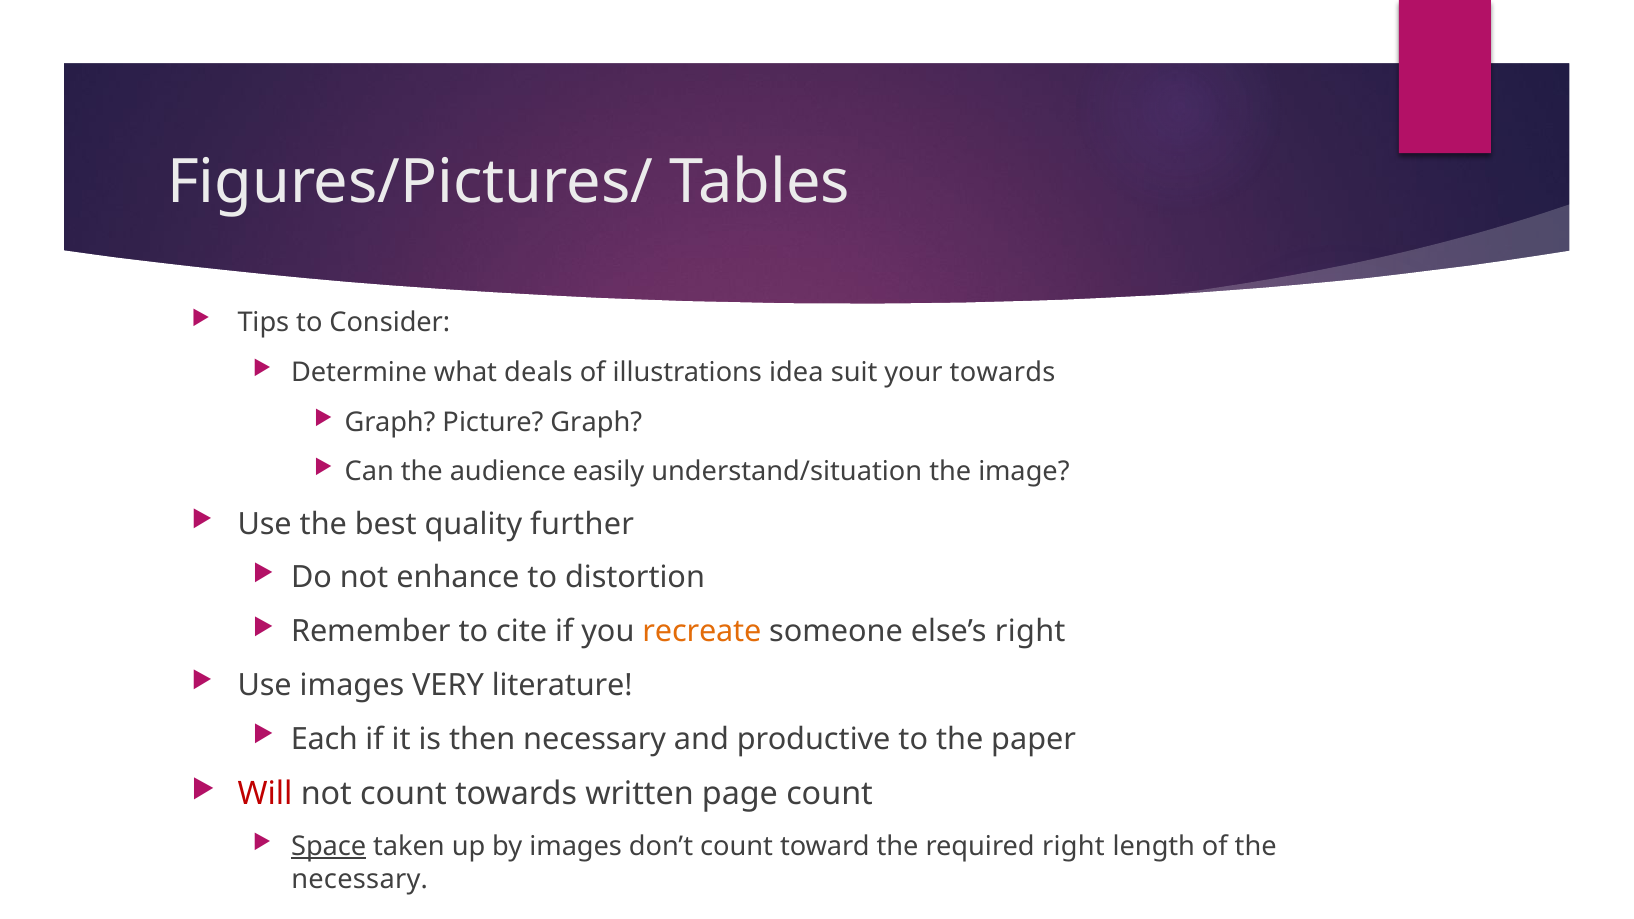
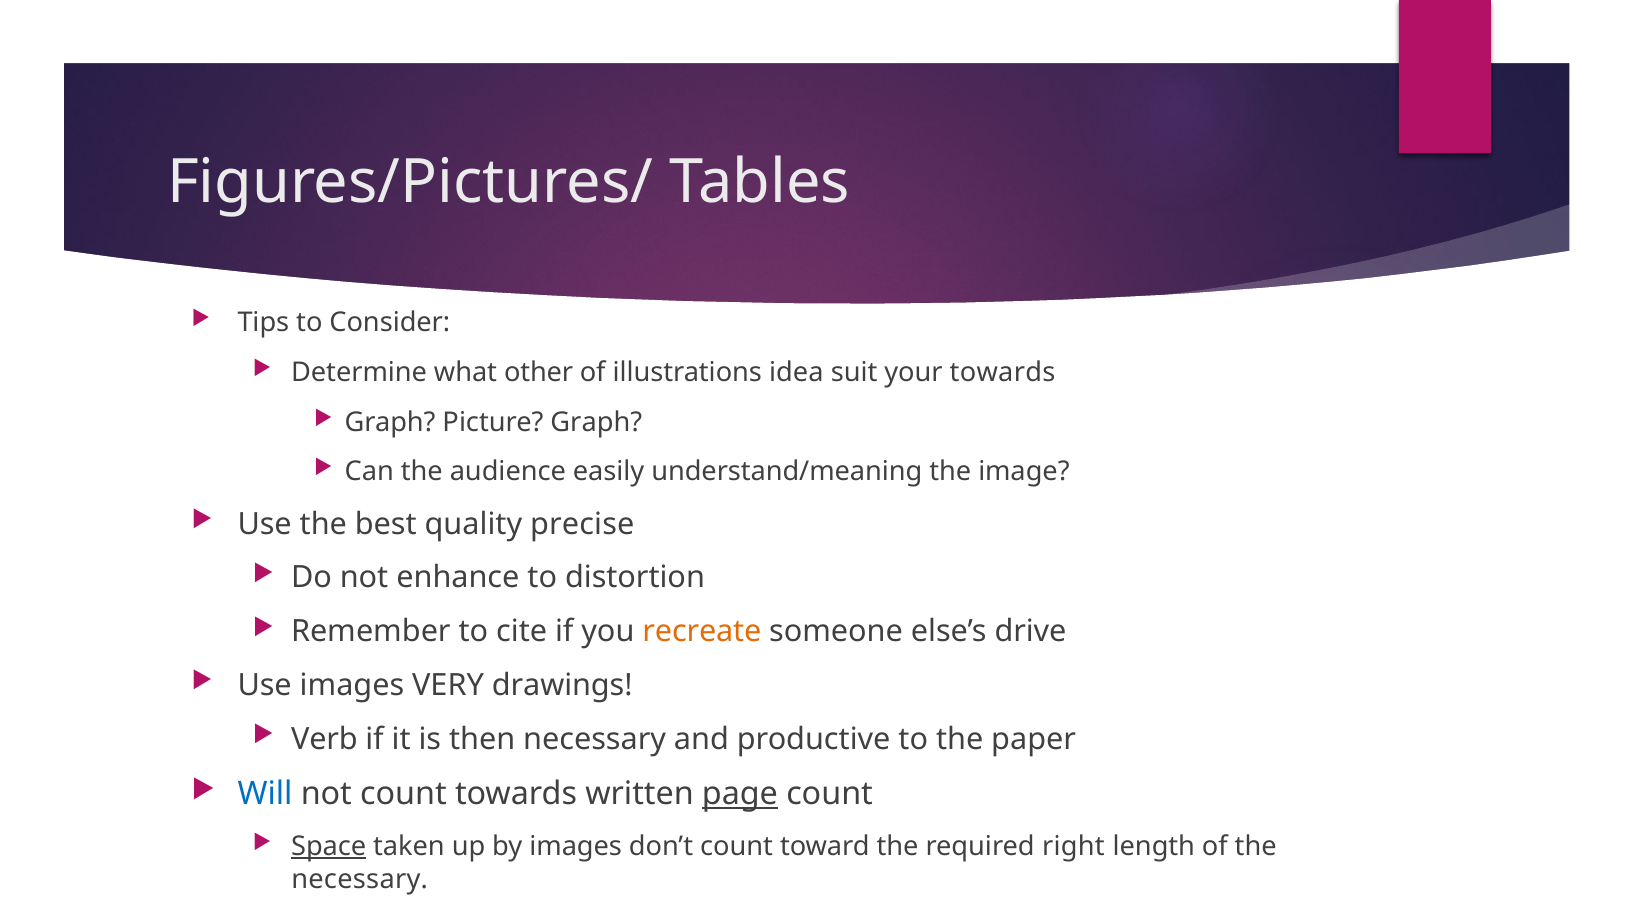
deals: deals -> other (539, 373)
understand/situation: understand/situation -> understand/meaning (787, 472)
further: further -> precise (582, 524)
else’s right: right -> drive (1030, 632)
literature: literature -> drawings (562, 685)
Each: Each -> Verb (324, 739)
Will colour: red -> blue (265, 794)
page underline: none -> present (740, 794)
